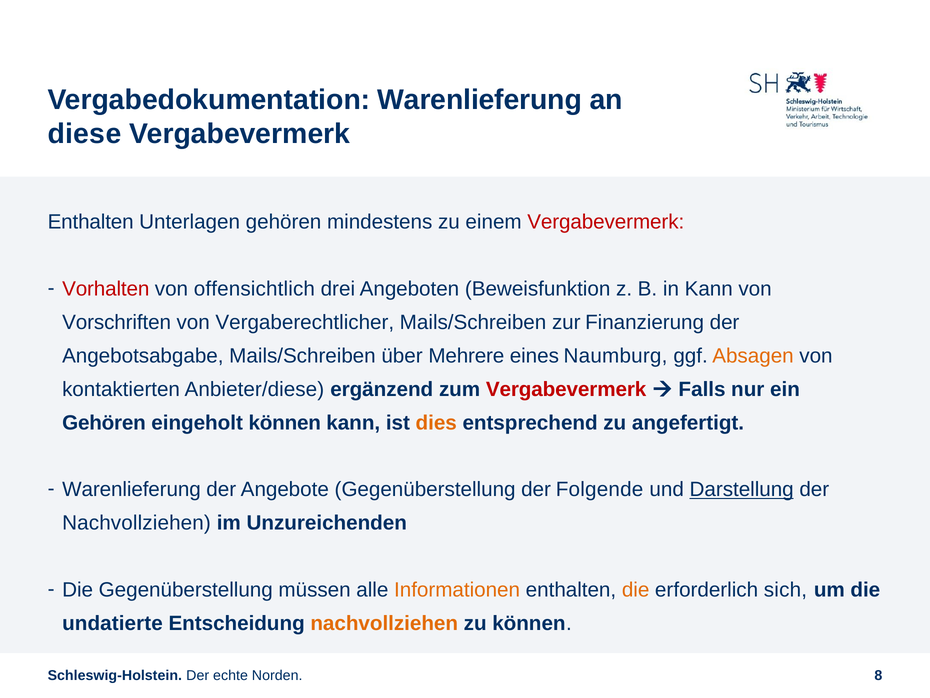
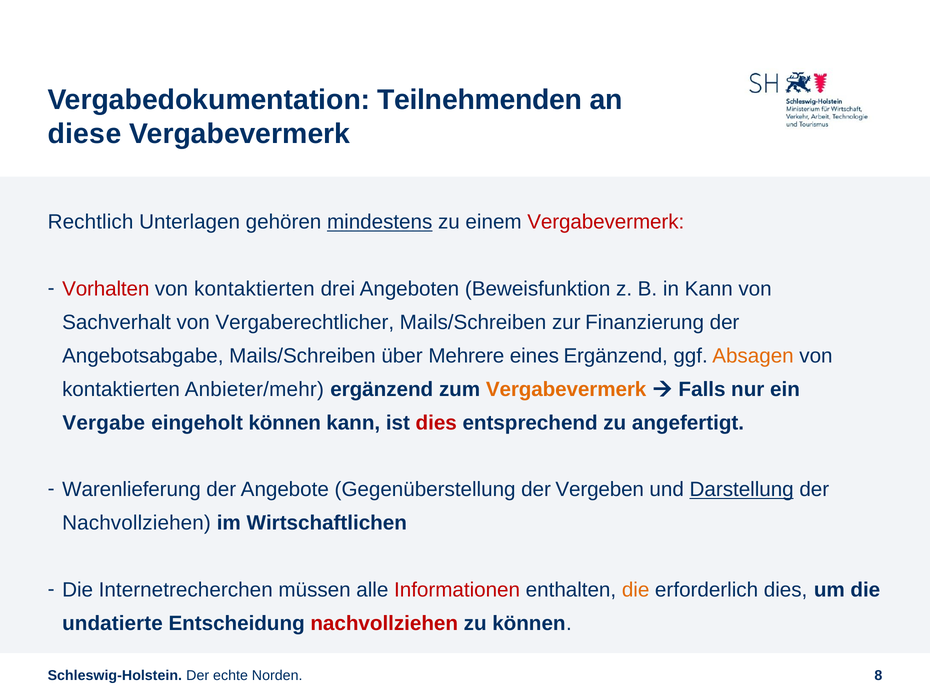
Vergabedokumentation Warenlieferung: Warenlieferung -> Teilnehmenden (480, 100)
Enthalten: Enthalten -> Rechtlich (91, 222)
mindestens underline: none -> present (380, 222)
offensichtlich: offensichtlich -> kontaktierten (254, 289)
Vorschriften: Vorschriften -> Sachverhalt (117, 322)
eines Naumburg: Naumburg -> Ergänzend (616, 356)
Anbieter/diese: Anbieter/diese -> Anbieter/mehr (254, 389)
Vergabevermerk colour: red -> orange (566, 389)
Gehören: Gehören -> Vergabe (104, 422)
dies colour: orange -> red (436, 422)
Folgende: Folgende -> Vergeben (600, 489)
Unzureichenden: Unzureichenden -> Wirtschaftlichen (327, 523)
Die Gegenüberstellung: Gegenüberstellung -> Internetrecherchen (186, 590)
Informationen colour: orange -> red (457, 590)
erforderlich sich: sich -> dies (786, 590)
nachvollziehen colour: orange -> red (384, 623)
